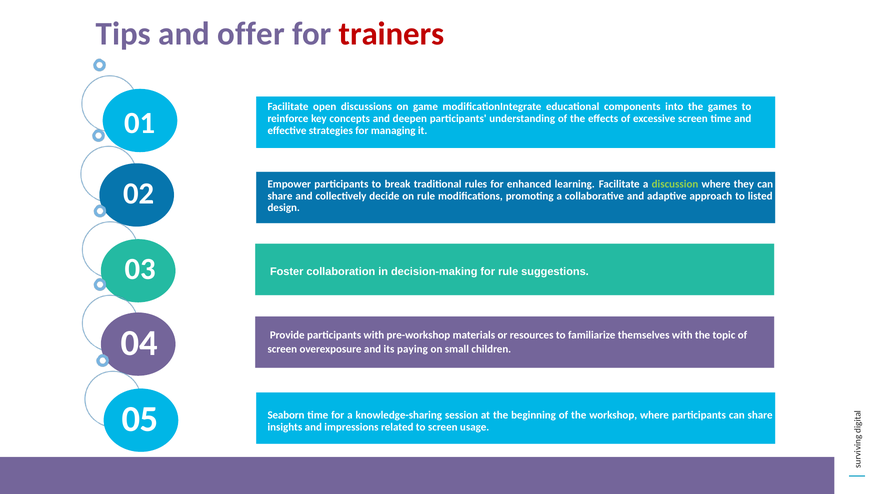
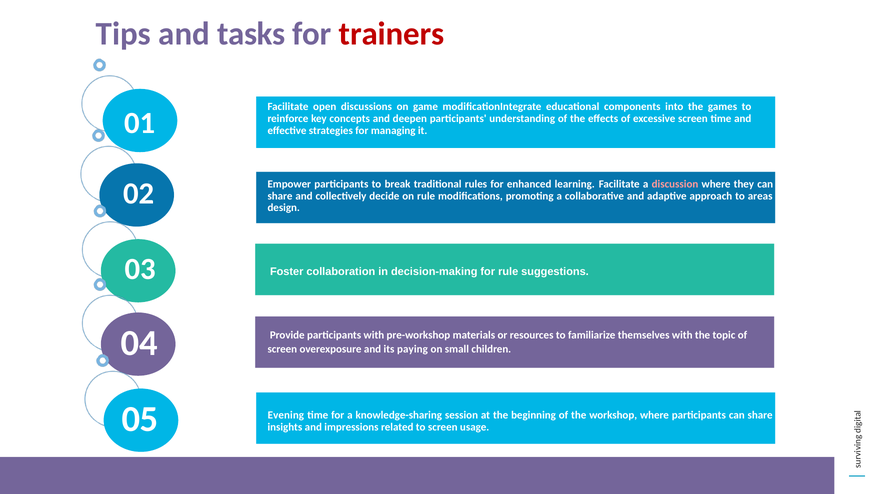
offer: offer -> tasks (251, 34)
discussion colour: light green -> pink (675, 184)
listed: listed -> areas (760, 196)
Seaborn: Seaborn -> Evening (286, 415)
